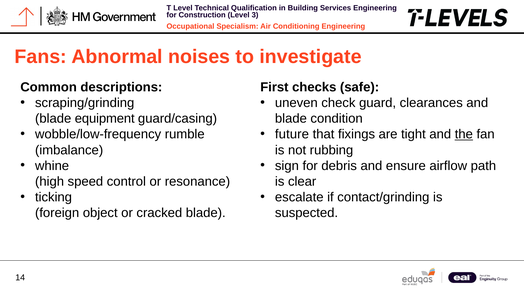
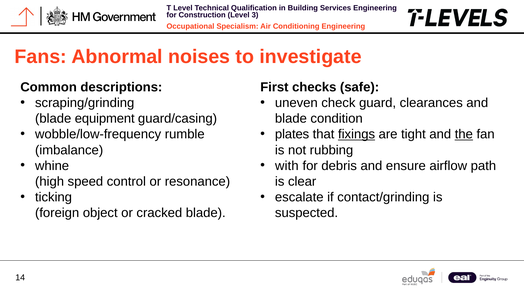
future: future -> plates (292, 134)
fixings underline: none -> present (357, 134)
sign: sign -> with (287, 166)
